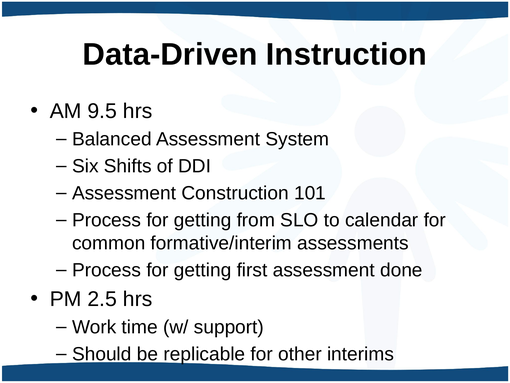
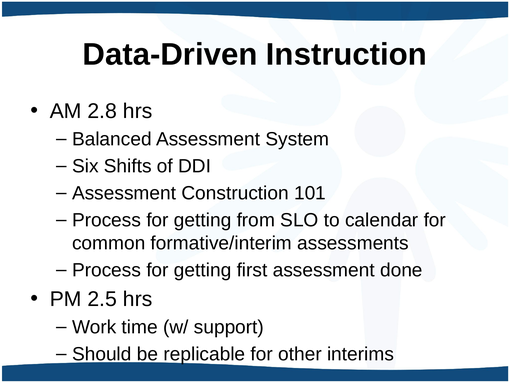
9.5: 9.5 -> 2.8 (102, 111)
